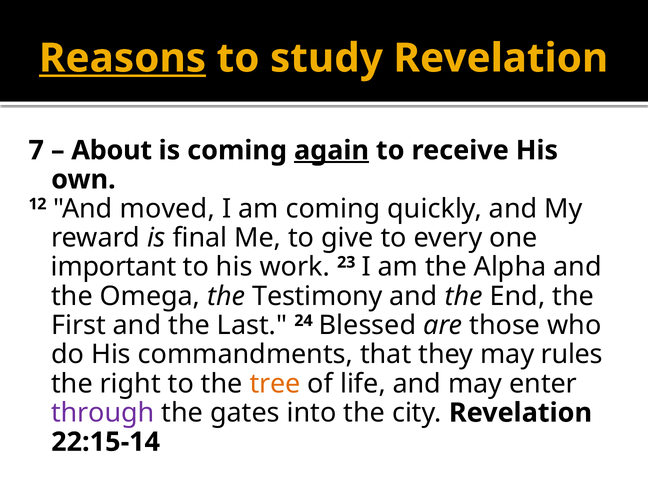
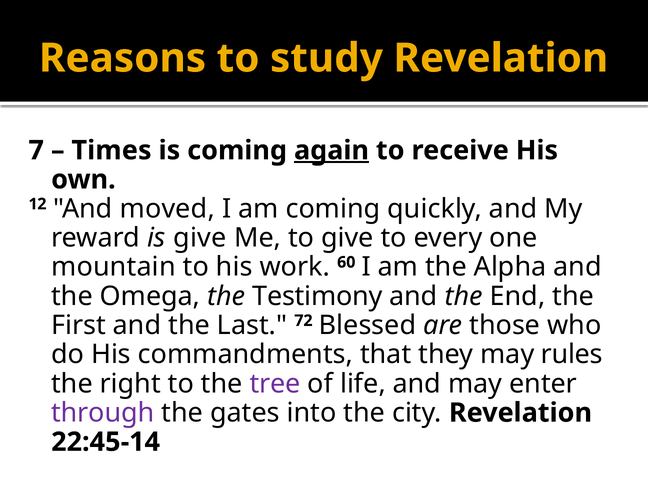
Reasons underline: present -> none (122, 58)
About: About -> Times (112, 150)
is final: final -> give (200, 238)
important: important -> mountain (113, 267)
23: 23 -> 60 (346, 262)
24: 24 -> 72 (303, 321)
tree colour: orange -> purple (275, 384)
22:15-14: 22:15-14 -> 22:45-14 (106, 442)
